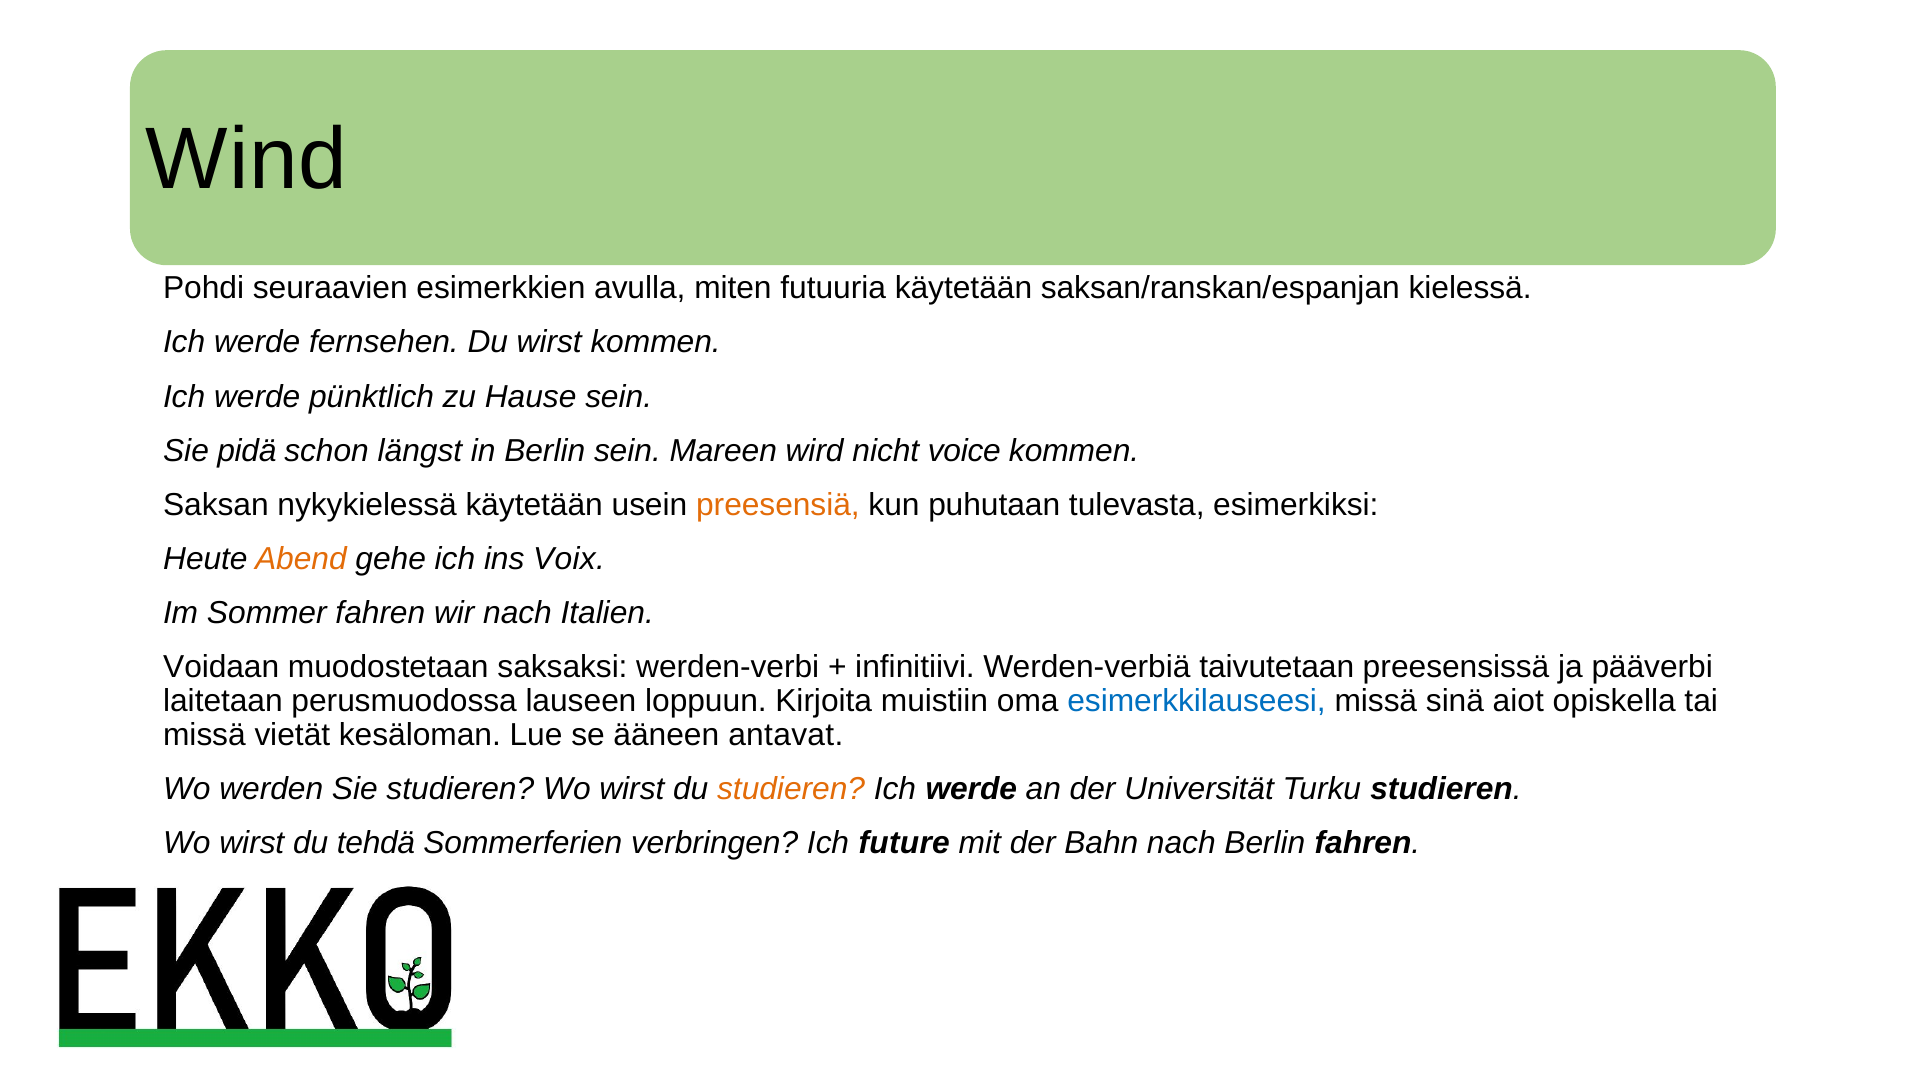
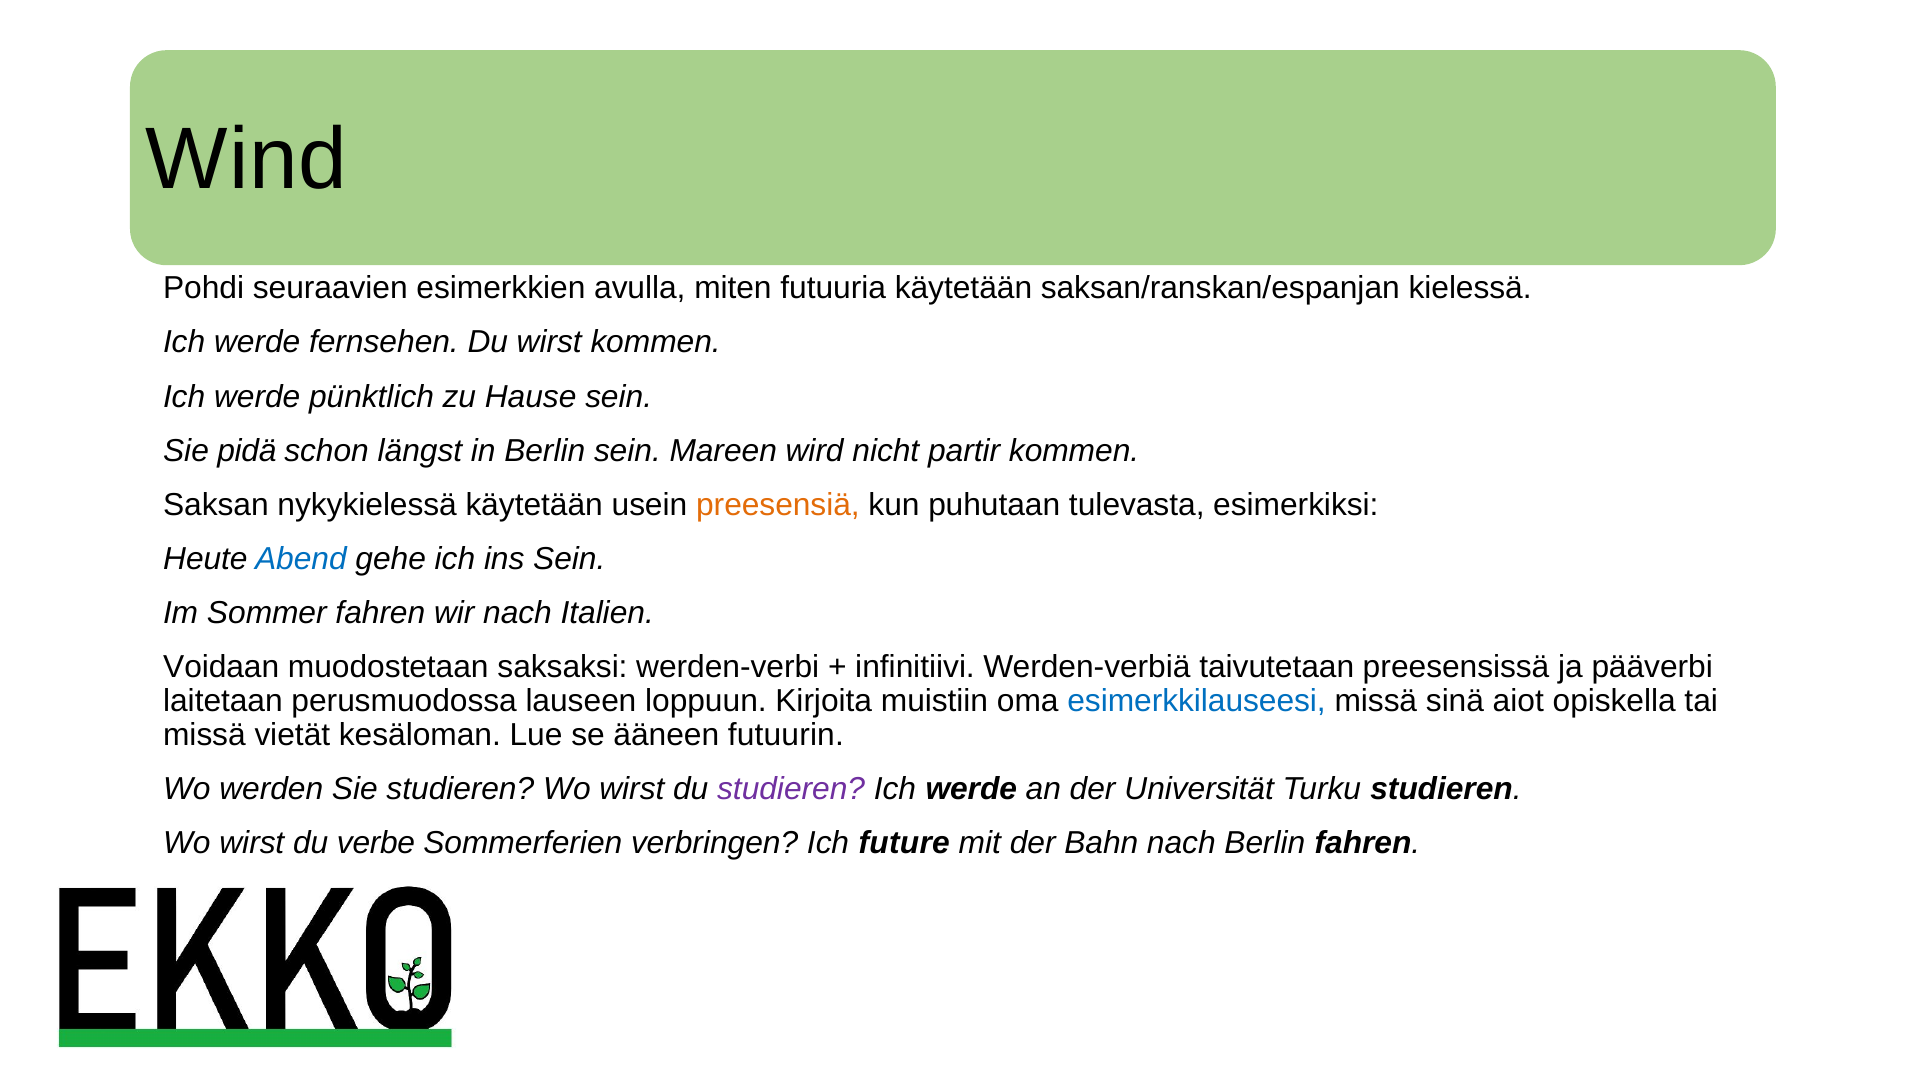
voice: voice -> partir (964, 451)
Abend colour: orange -> blue (301, 559)
ins Voix: Voix -> Sein (569, 559)
antavat: antavat -> futuurin (786, 735)
studieren colour: orange -> purple (791, 790)
tehdä: tehdä -> verbe (376, 844)
